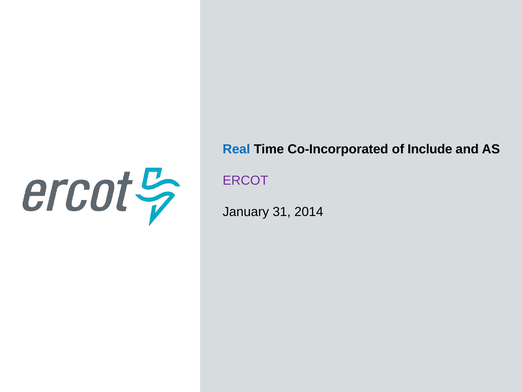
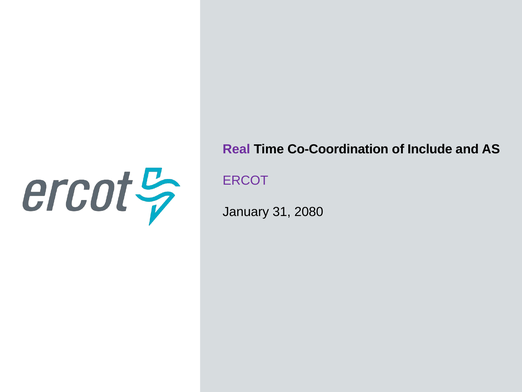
Real colour: blue -> purple (236, 149)
Co-Incorporated: Co-Incorporated -> Co-Coordination (338, 149)
2014: 2014 -> 2080 (309, 212)
